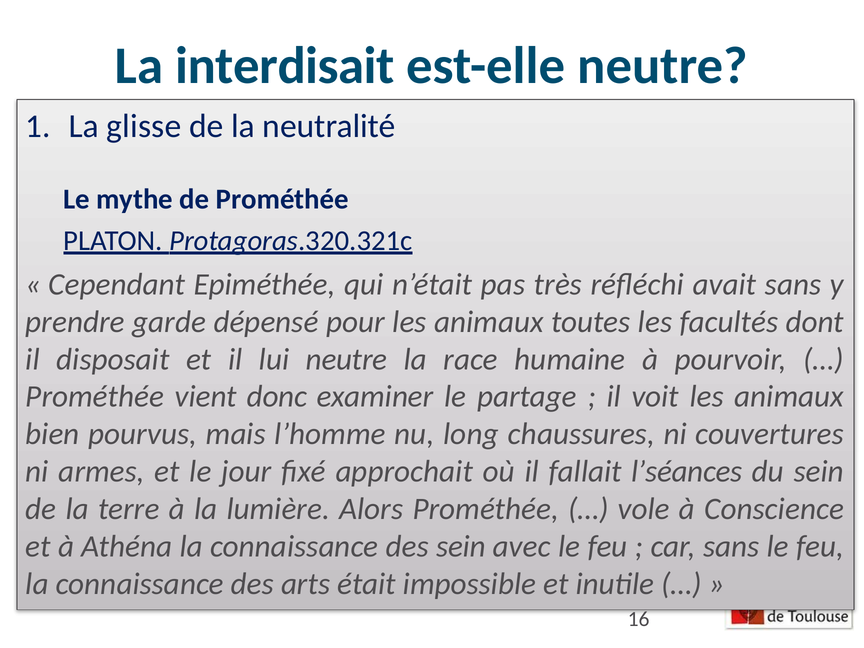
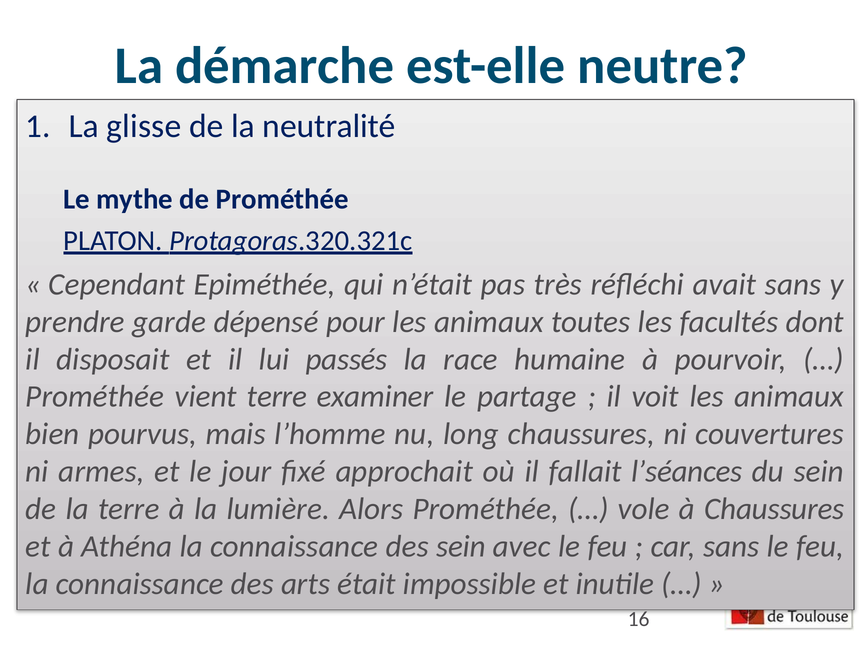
interdisait: interdisait -> démarche (285, 66)
lui neutre: neutre -> passés (347, 359)
vient donc: donc -> terre (277, 397)
à Conscience: Conscience -> Chaussures (774, 509)
